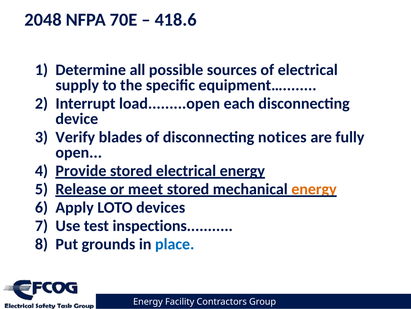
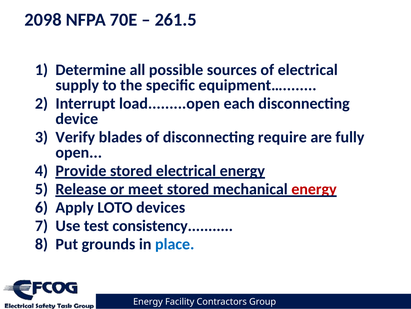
2048: 2048 -> 2098 (43, 20)
418.6: 418.6 -> 261.5 (176, 20)
notices: notices -> require (282, 137)
energy colour: orange -> red (314, 189)
inspections: inspections -> consistency (173, 225)
